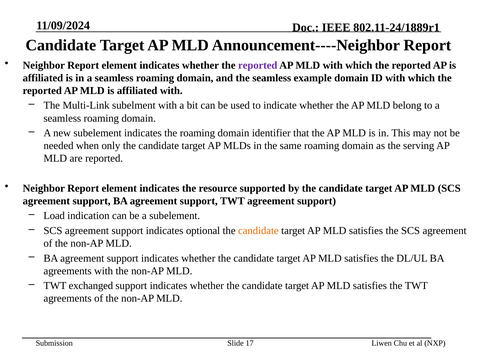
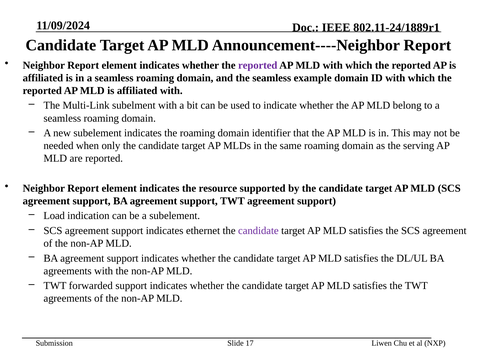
optional: optional -> ethernet (203, 230)
candidate colour: orange -> purple (258, 230)
exchanged: exchanged -> forwarded (91, 286)
